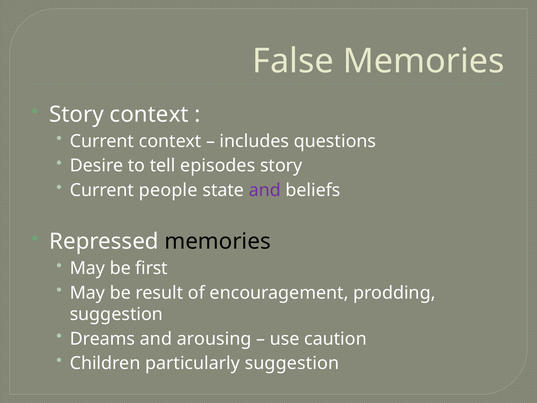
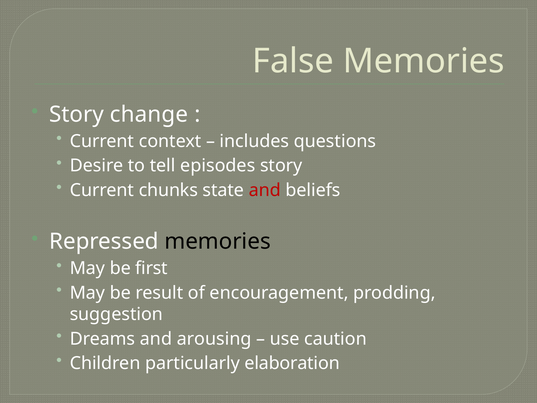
Story context: context -> change (149, 114)
people: people -> chunks (168, 190)
and colour: purple -> red (265, 190)
particularly suggestion: suggestion -> elaboration (292, 363)
